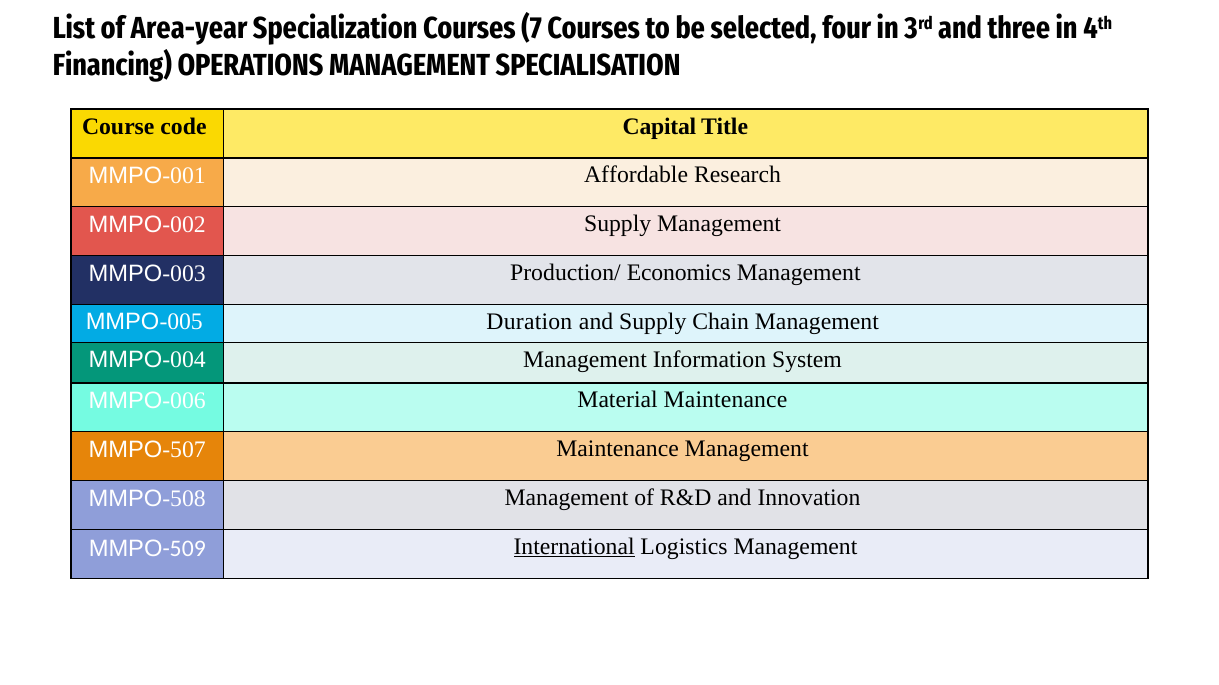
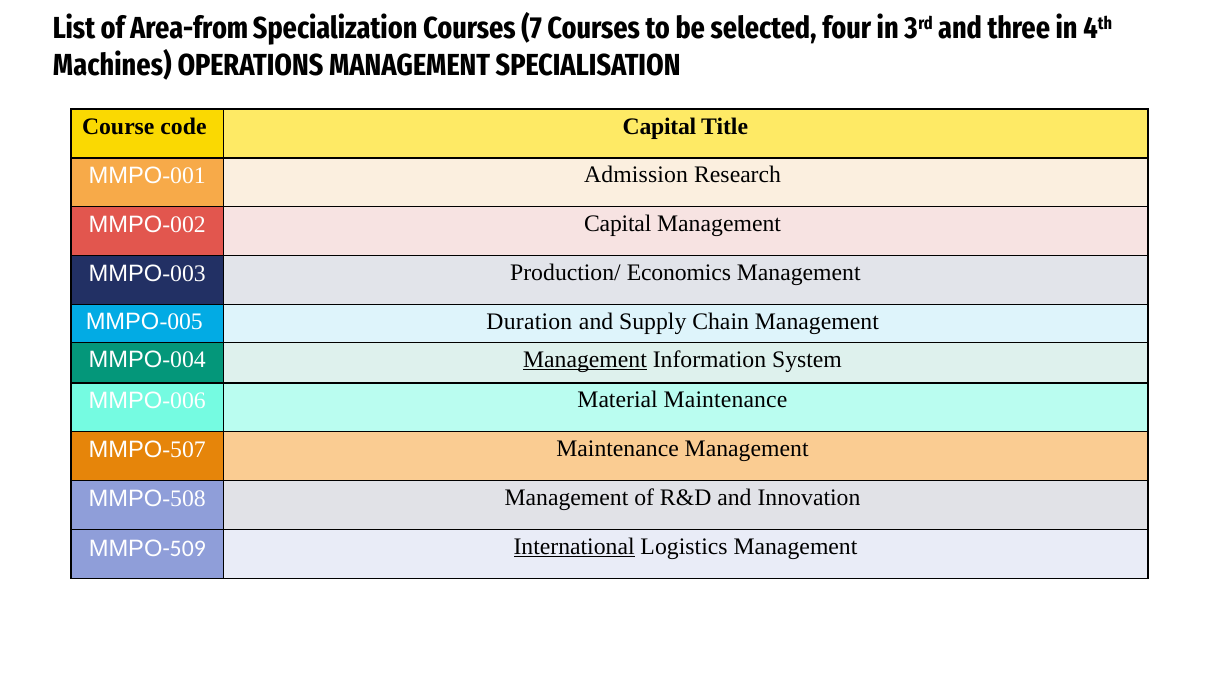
Area-year: Area-year -> Area-from (189, 29)
Financing: Financing -> Machines (112, 65)
Affordable: Affordable -> Admission (636, 175)
MMPO-002 Supply: Supply -> Capital (618, 224)
Management underline: none -> present (585, 360)
